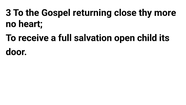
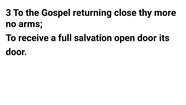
heart: heart -> arms (31, 24)
open child: child -> door (147, 38)
